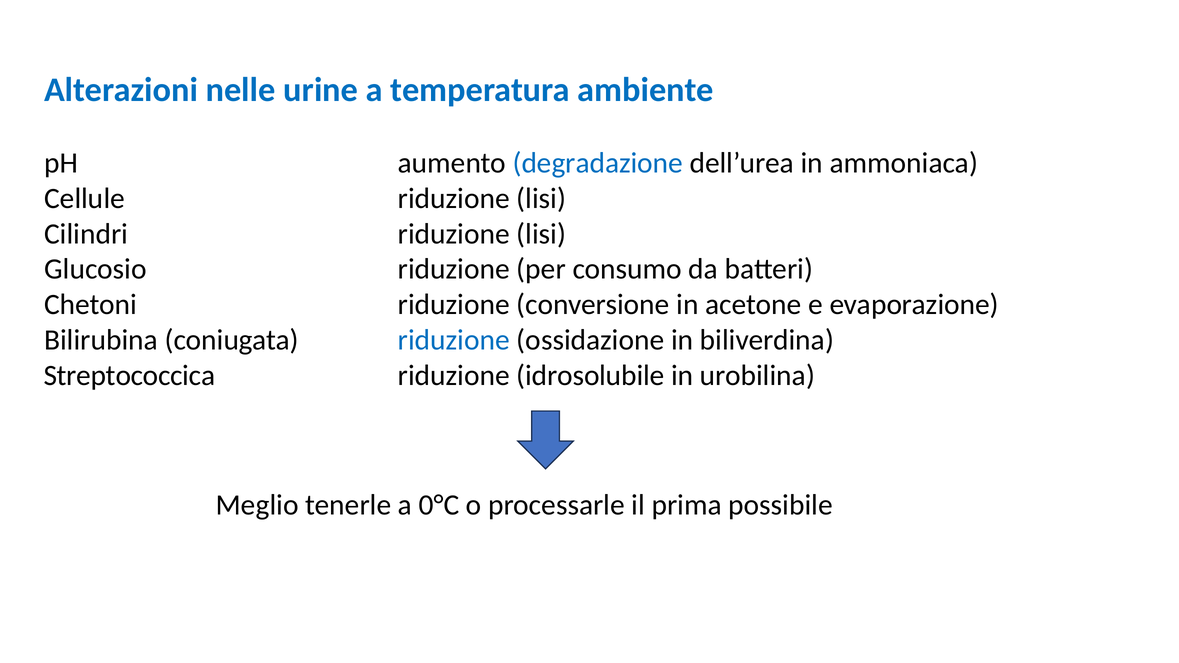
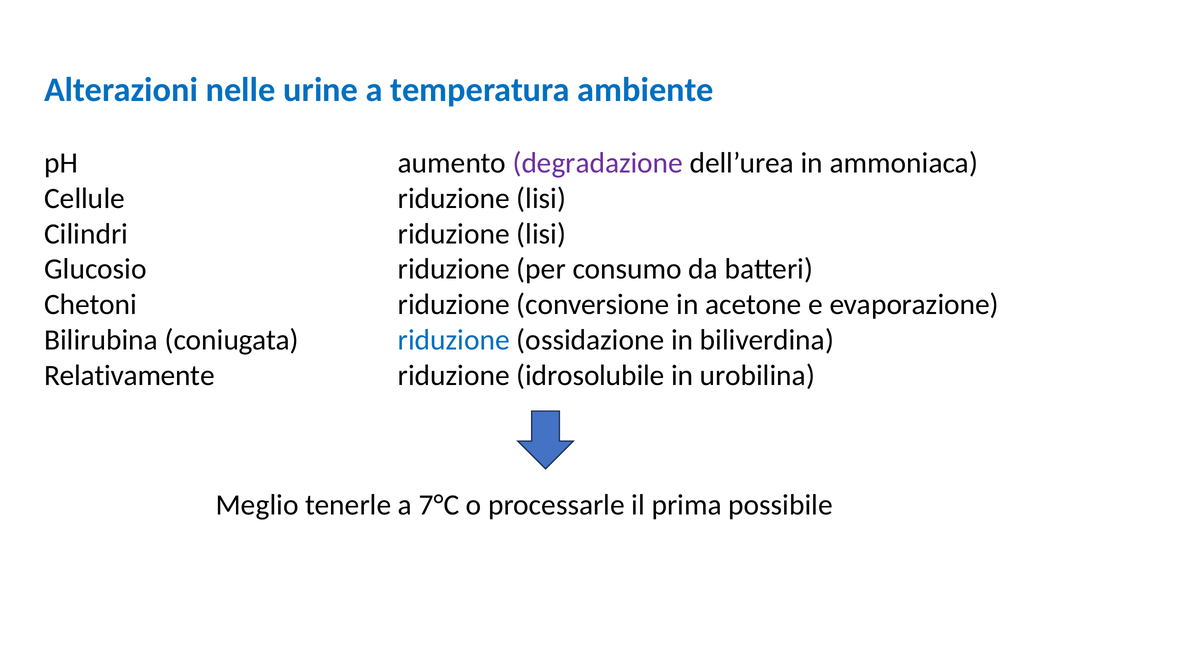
degradazione colour: blue -> purple (598, 163)
Streptococcica: Streptococcica -> Relativamente (129, 375)
0°C: 0°C -> 7°C (439, 505)
